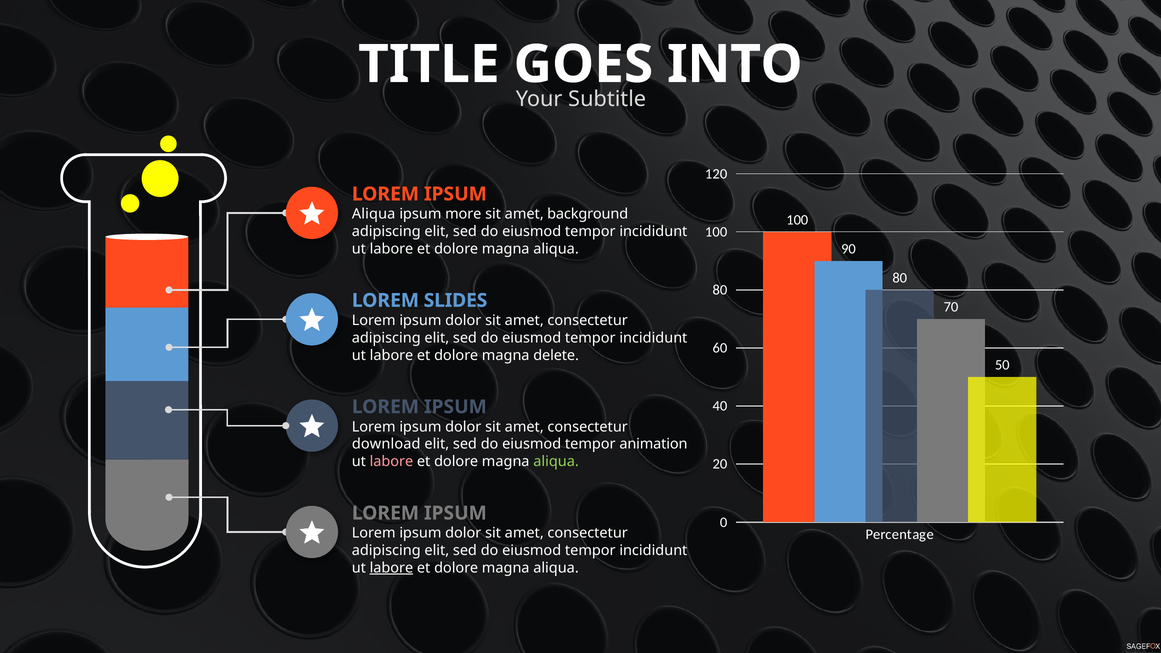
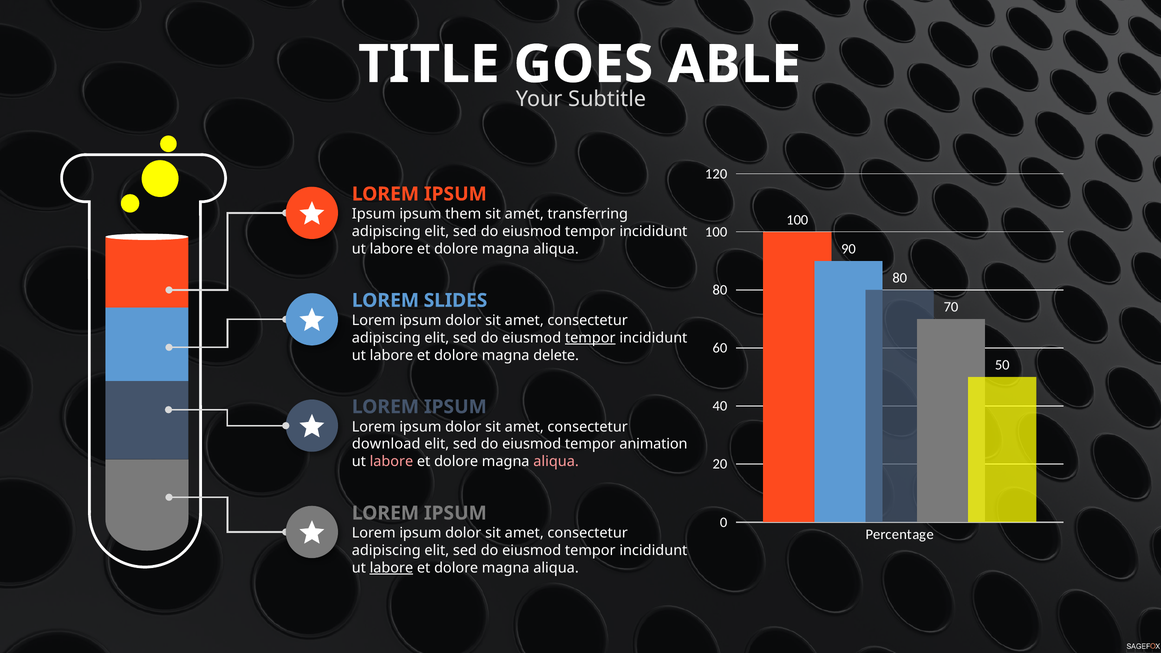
INTO: INTO -> ABLE (734, 64)
Aliqua: Aliqua -> Ipsum (374, 214)
more: more -> them (463, 214)
background: background -> transferring (588, 214)
tempor underline: none -> present (590, 338)
aliqua colour: light green -> pink (556, 462)
